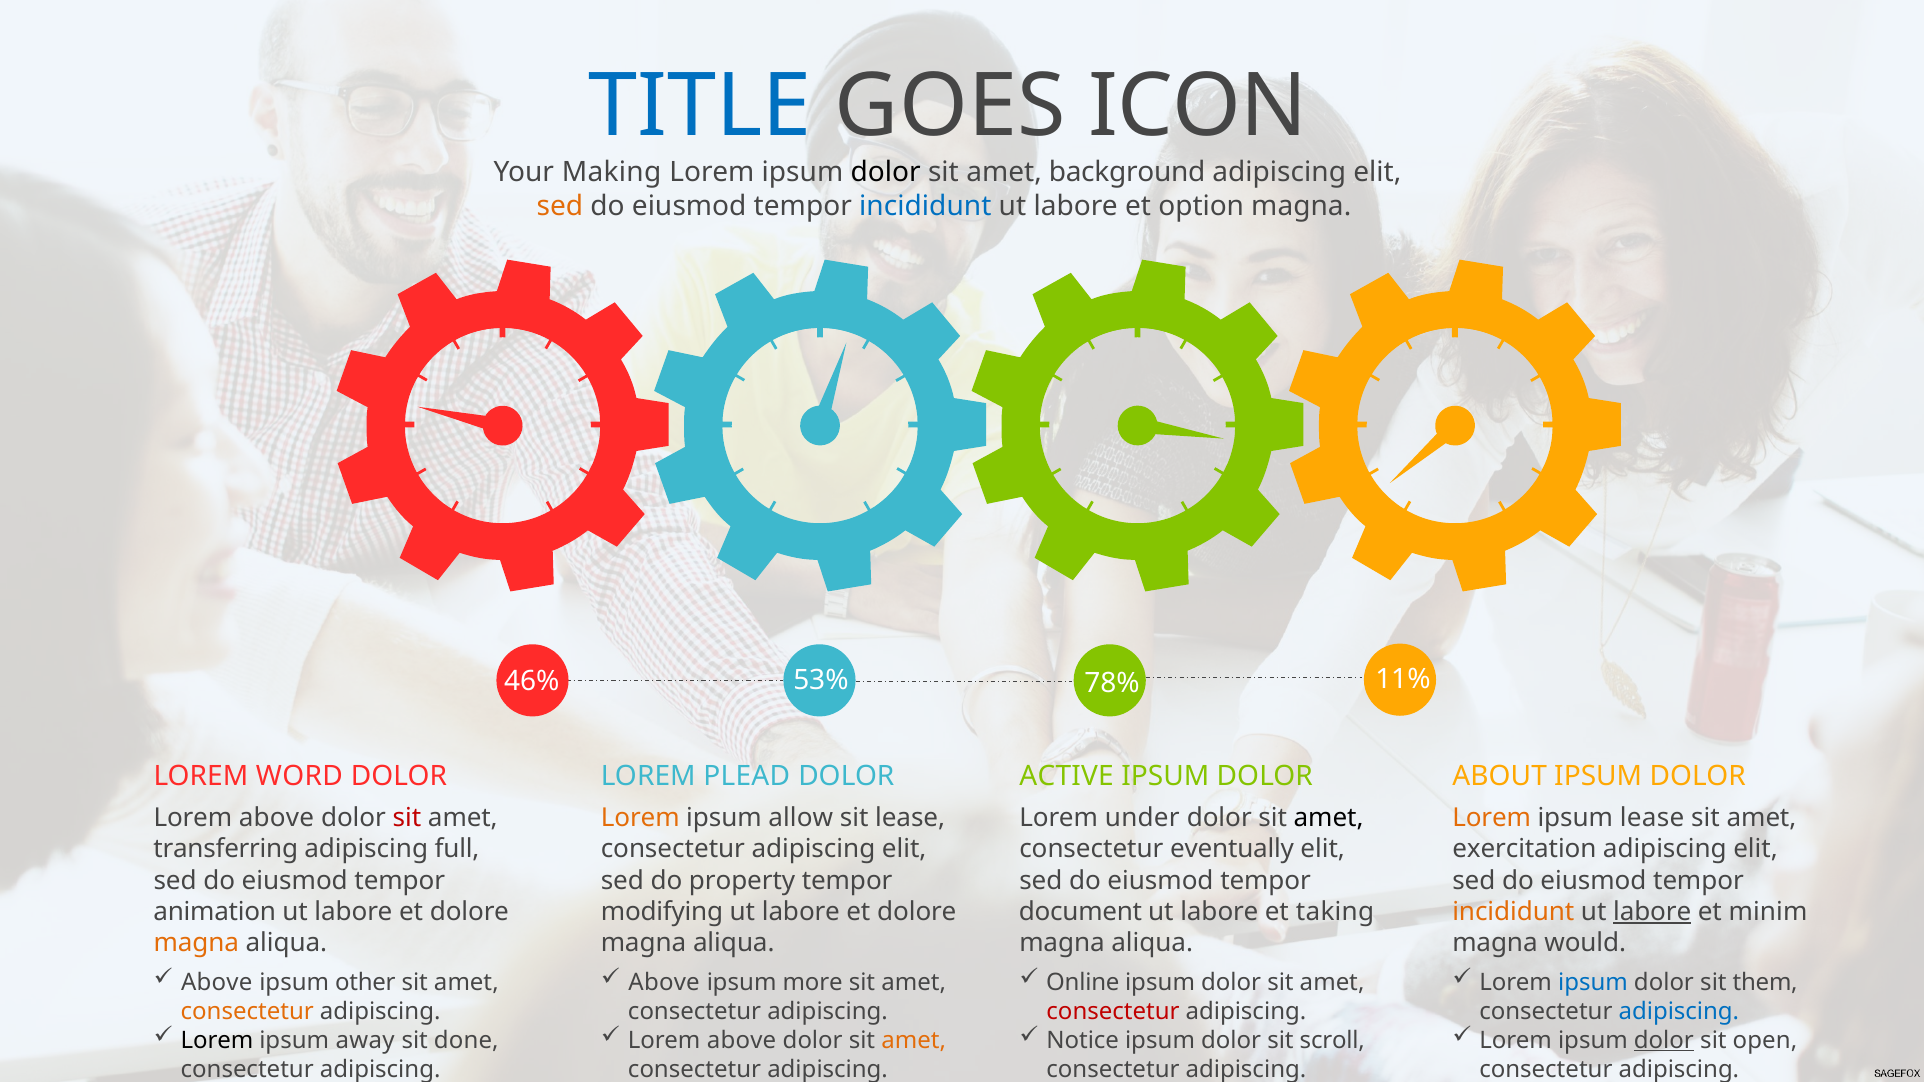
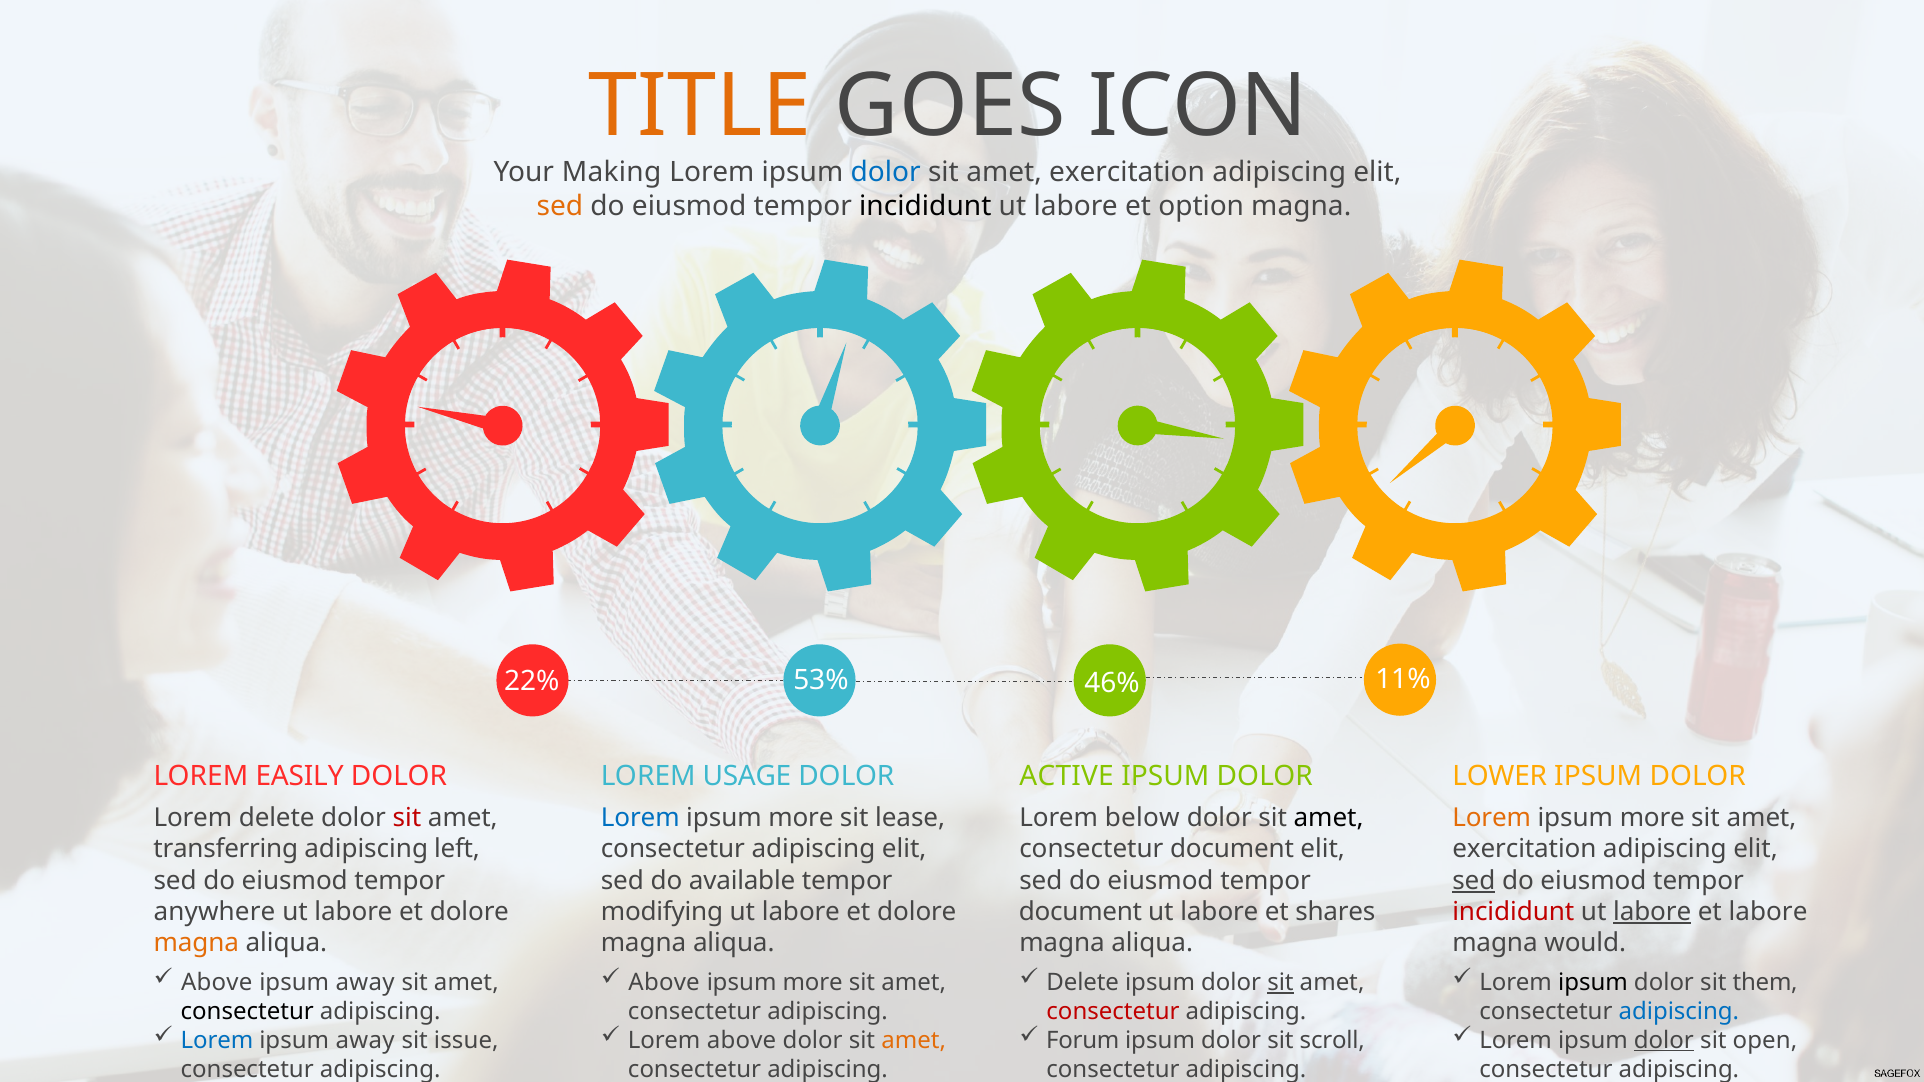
TITLE colour: blue -> orange (700, 107)
dolor colour: black -> blue (886, 172)
background: background -> exercitation (1127, 172)
incididunt colour: blue -> black (925, 206)
46%: 46% -> 22% (532, 681)
78%: 78% -> 46% (1112, 683)
WORD: WORD -> EASILY (300, 776)
PLEAD: PLEAD -> USAGE (747, 776)
ABOUT: ABOUT -> LOWER (1500, 776)
above: above -> delete (277, 818)
Lorem colour: orange -> blue (640, 818)
allow: allow -> more (801, 818)
under: under -> below (1142, 818)
lease: lease -> more (1652, 818)
full: full -> left (457, 849)
consectetur eventually: eventually -> document (1232, 849)
property: property -> available (742, 881)
sed underline: none -> present (1474, 881)
animation: animation -> anywhere (215, 912)
taking: taking -> shares (1335, 912)
incididunt colour: orange -> red (1513, 912)
et minim: minim -> labore (1768, 912)
other: other -> away (365, 983)
Online: Online -> Delete (1083, 983)
sit underline: none -> present (1280, 983)
ipsum colour: blue -> black (1593, 983)
consectetur colour: orange -> black (247, 1012)
Lorem colour: black -> blue (217, 1041)
done: done -> issue (466, 1041)
Notice: Notice -> Forum (1083, 1041)
